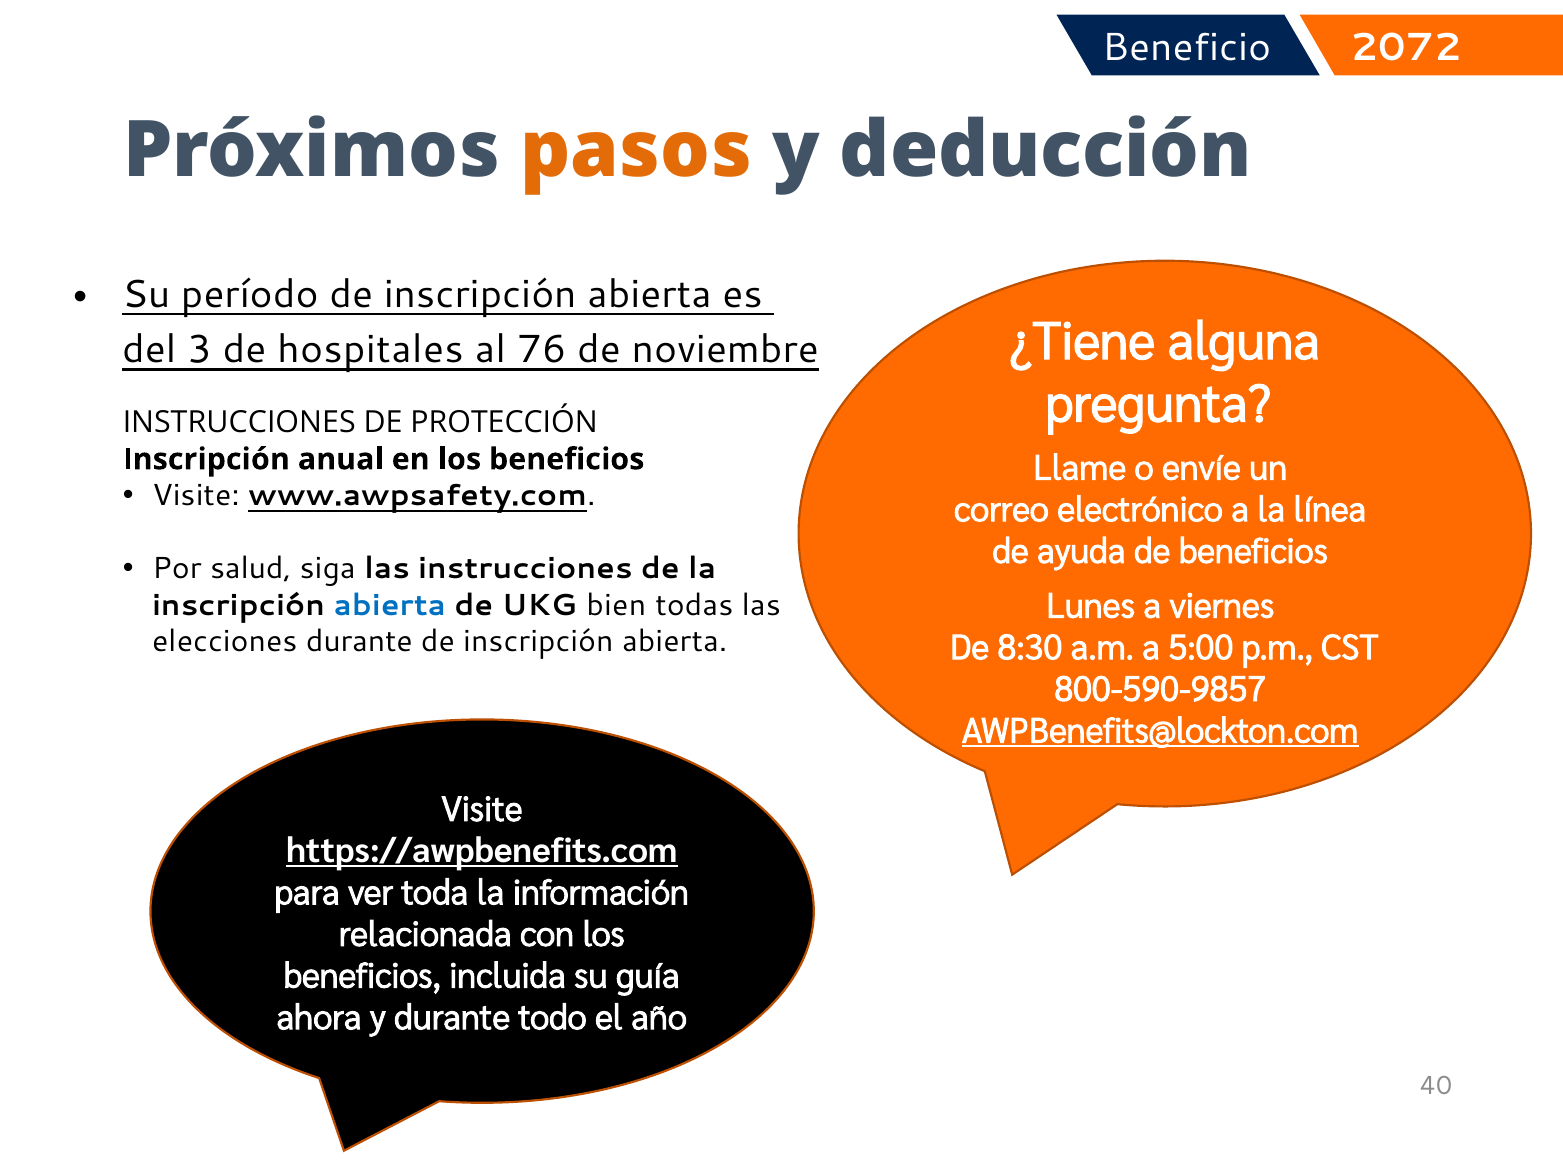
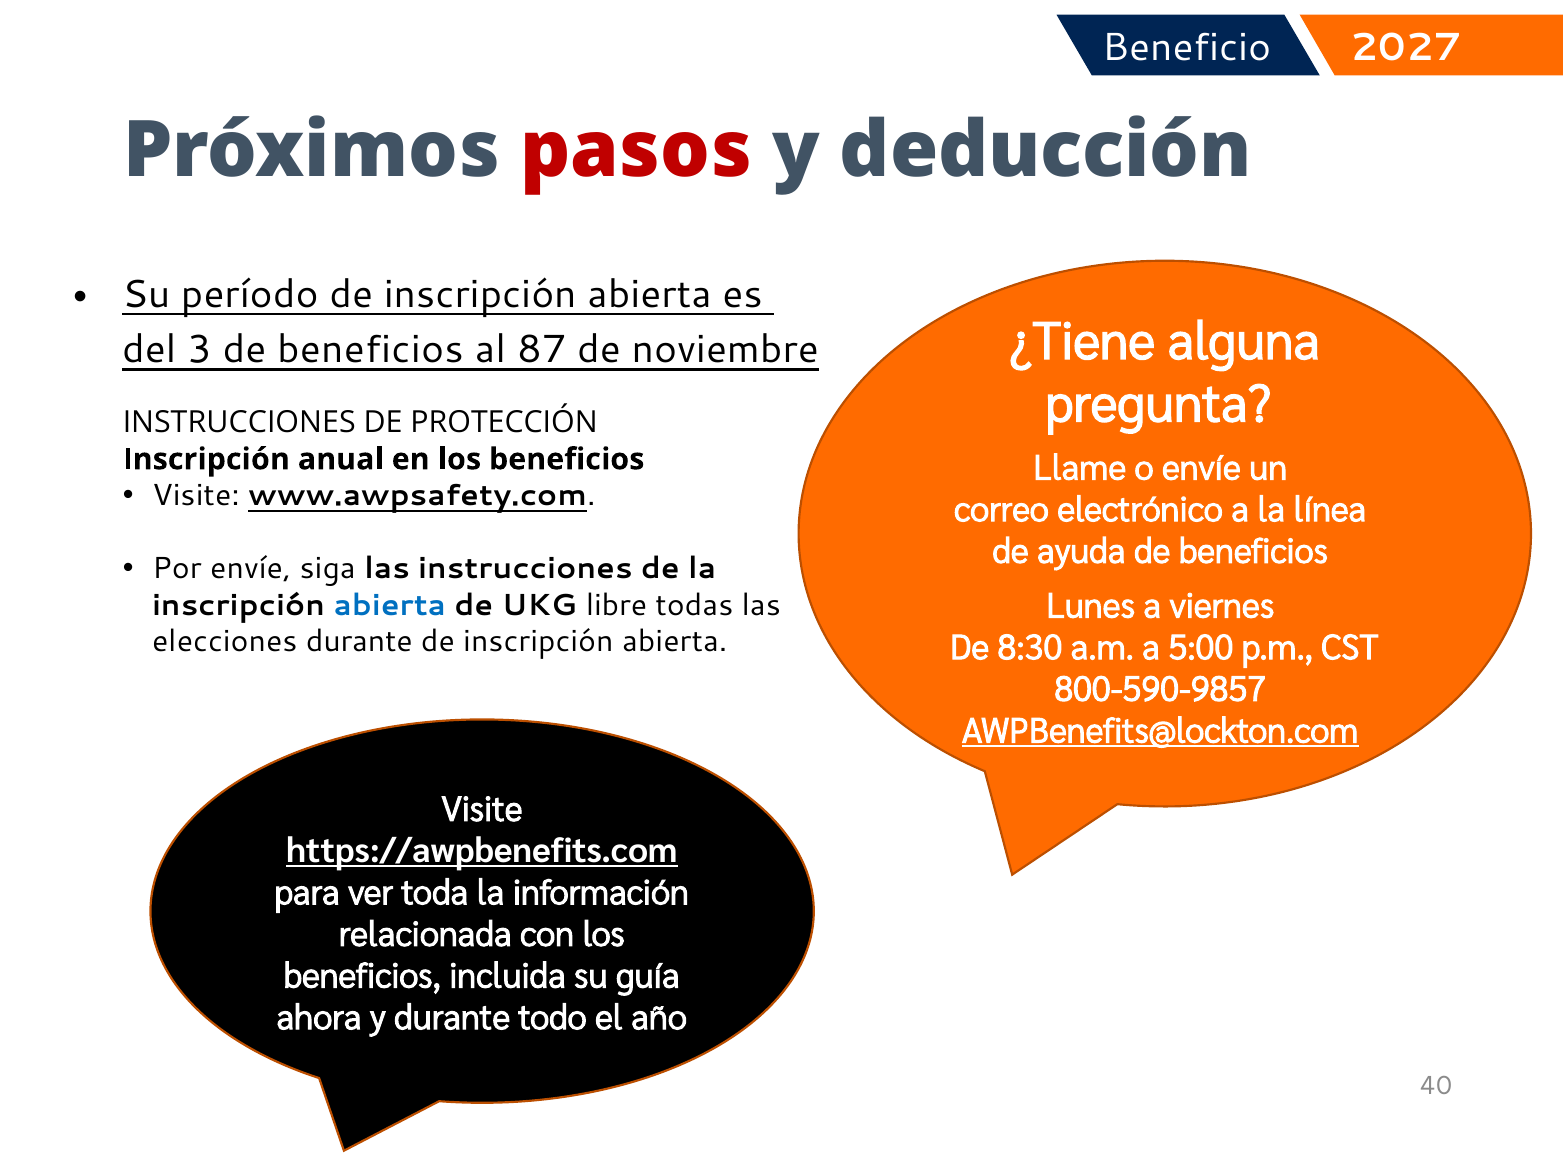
2072: 2072 -> 2027 (1406, 47)
pasos colour: orange -> red (636, 151)
3 de hospitales: hospitales -> beneficios (370, 350)
76: 76 -> 87 (542, 350)
Por salud: salud -> envíe (251, 569)
bien: bien -> libre (617, 605)
